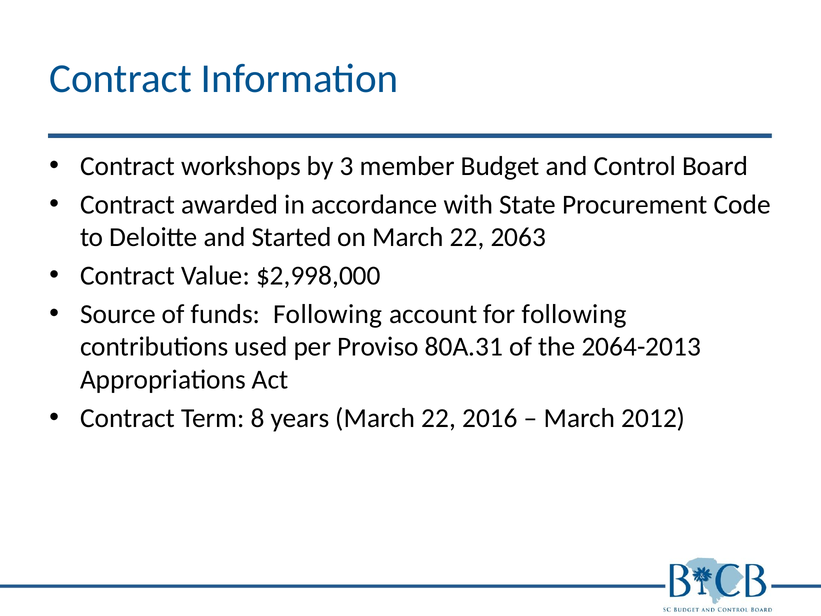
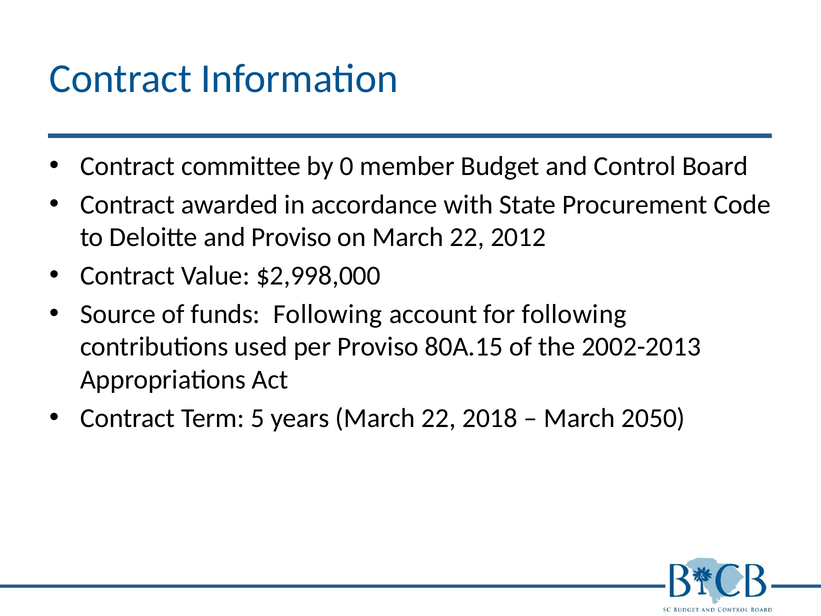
workshops: workshops -> committee (241, 166)
3: 3 -> 0 (347, 166)
and Started: Started -> Proviso (292, 237)
2063: 2063 -> 2012 (518, 237)
80A.31: 80A.31 -> 80A.15 (464, 347)
2064-2013: 2064-2013 -> 2002-2013 (641, 347)
8: 8 -> 5 (258, 418)
2016: 2016 -> 2018 (490, 418)
2012: 2012 -> 2050 (653, 418)
